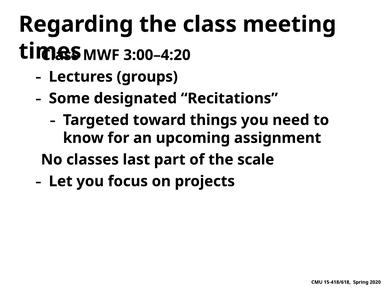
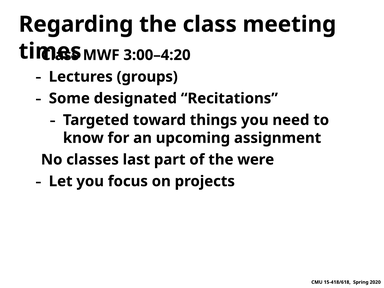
scale: scale -> were (256, 160)
